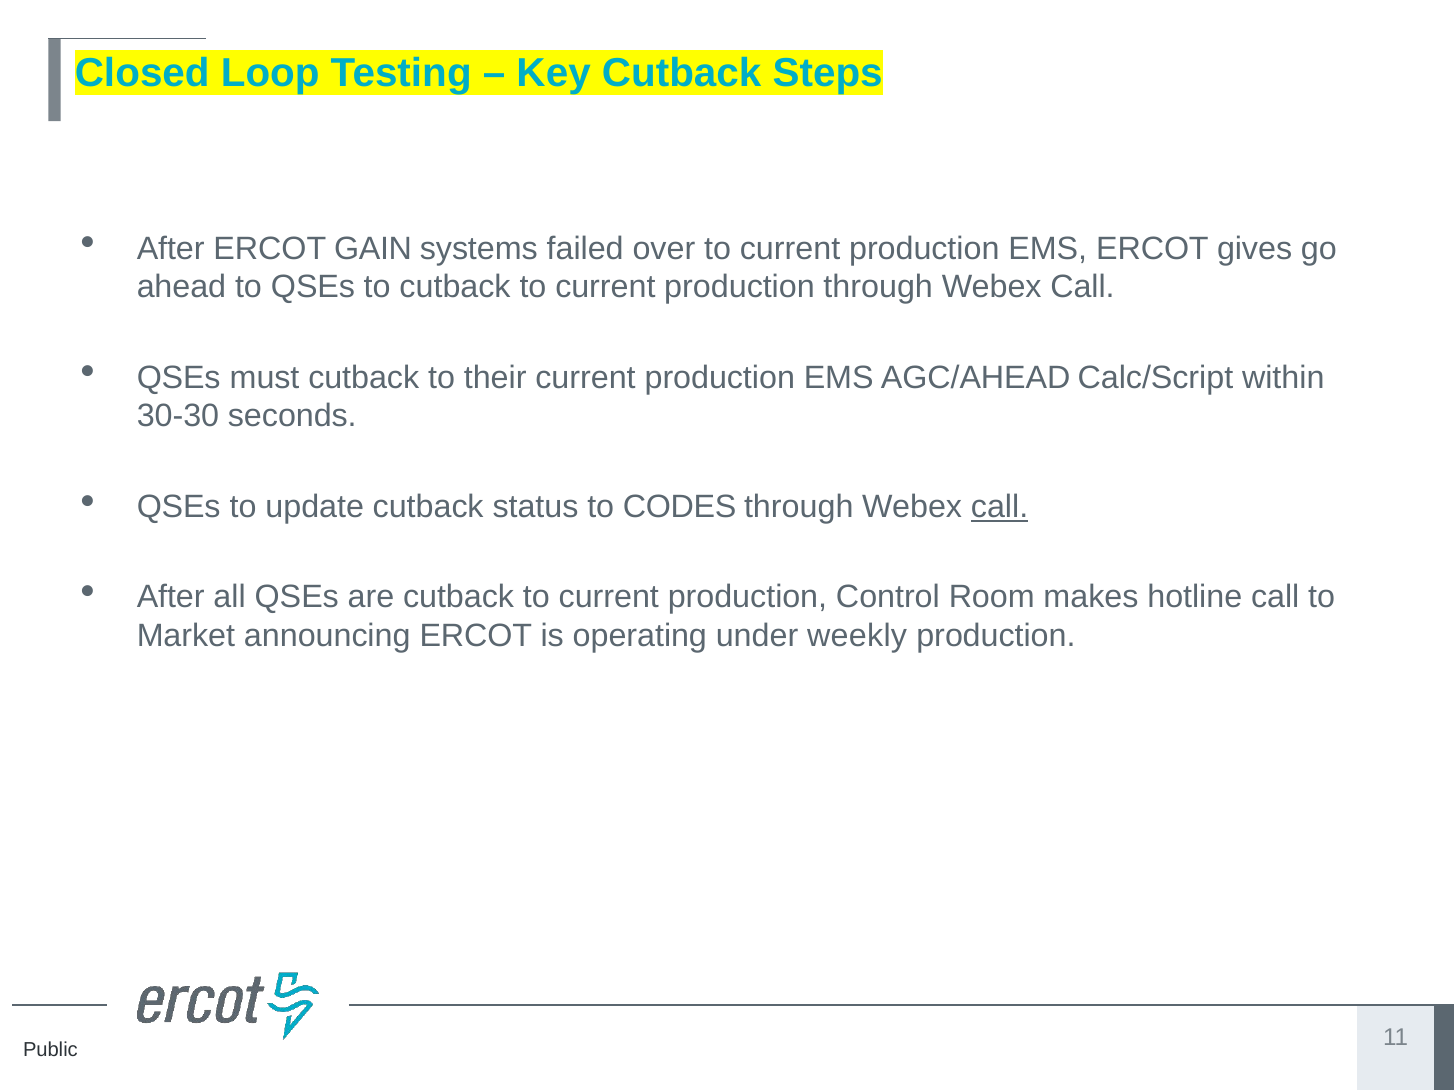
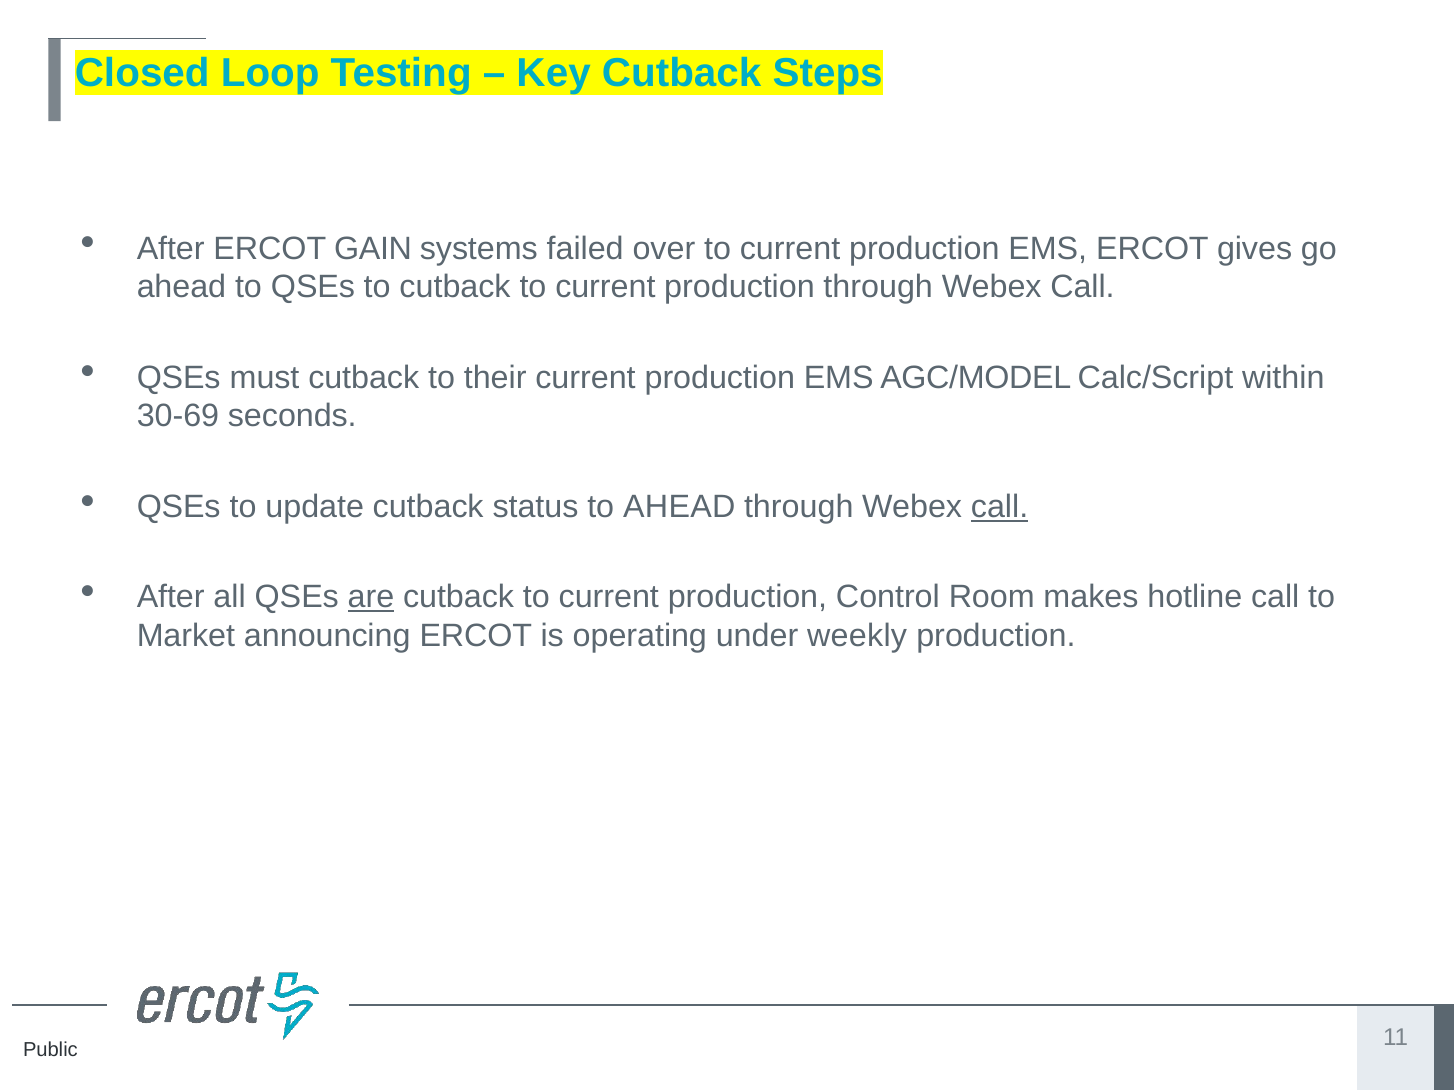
AGC/AHEAD: AGC/AHEAD -> AGC/MODEL (976, 378)
30-30: 30-30 -> 30-69 (178, 417)
to CODES: CODES -> AHEAD (679, 507)
are underline: none -> present (371, 597)
